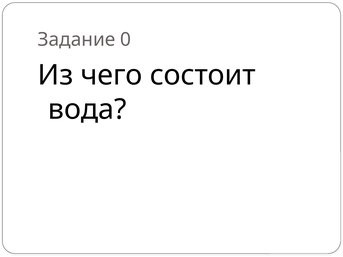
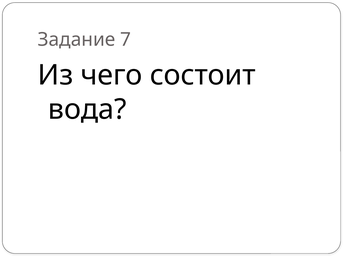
0: 0 -> 7 (126, 40)
